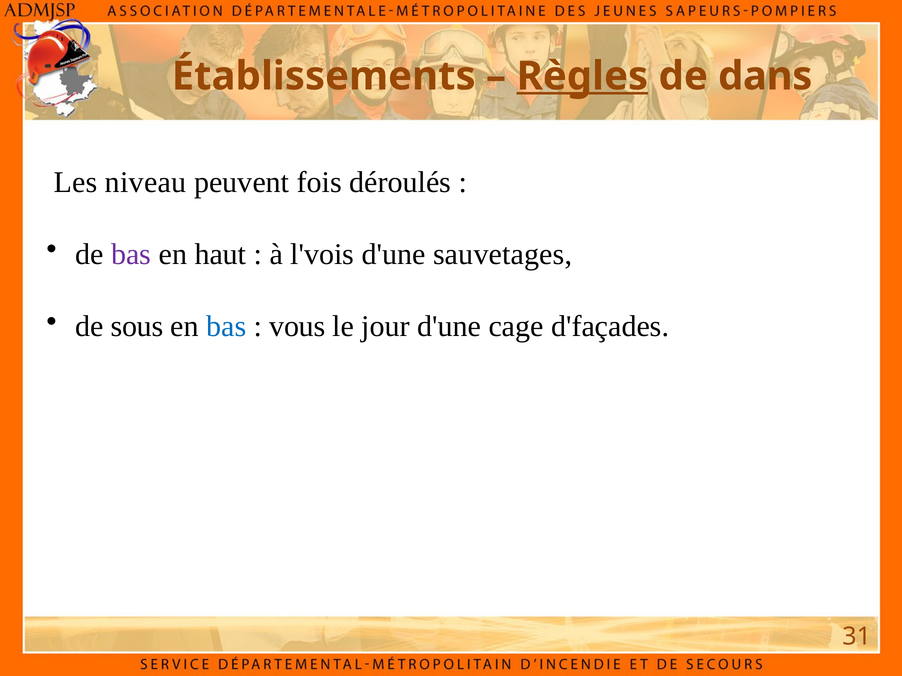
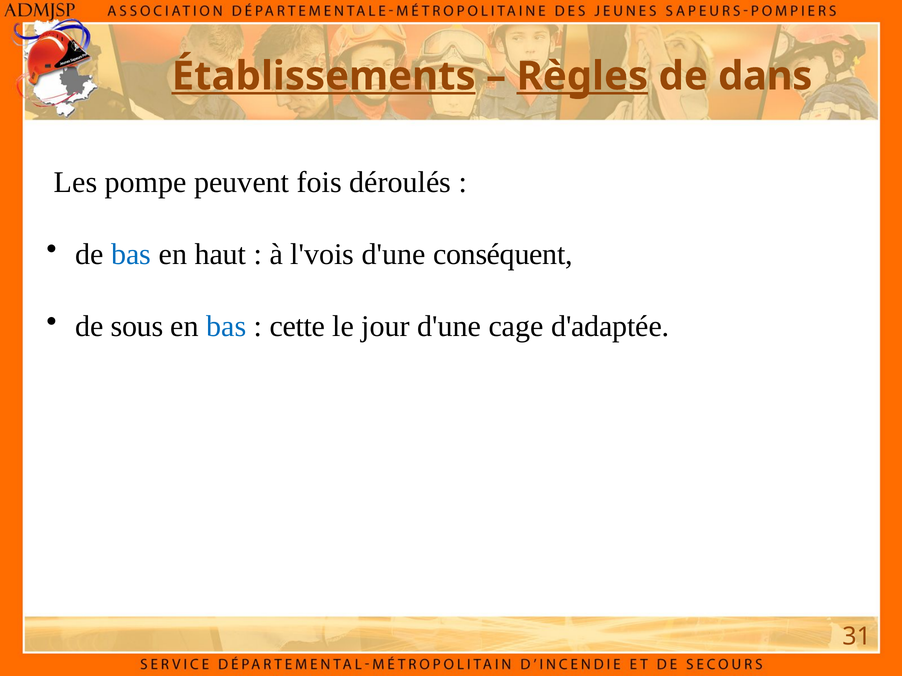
Établissements underline: none -> present (324, 76)
niveau: niveau -> pompe (146, 182)
bas colour: purple -> blue (131, 255)
sauvetages: sauvetages -> conséquent (503, 255)
vous: vous -> cette (297, 327)
d'façades: d'façades -> d'adaptée (610, 327)
